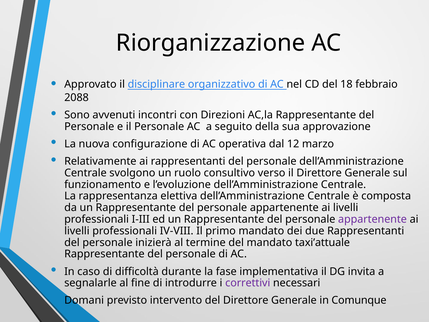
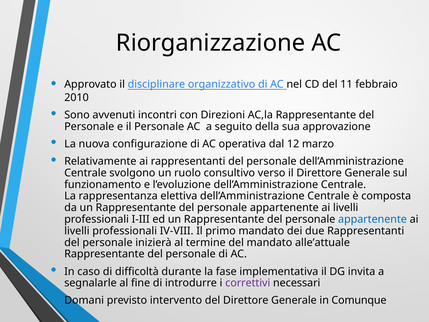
18: 18 -> 11 (346, 84)
2088: 2088 -> 2010 (77, 98)
appartenente colour: purple -> blue (372, 219)
taxi’attuale: taxi’attuale -> alle’attuale (322, 242)
